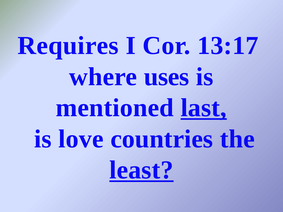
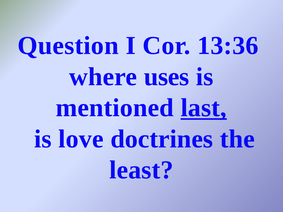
Requires: Requires -> Question (68, 46)
13:17: 13:17 -> 13:36 (228, 46)
countries: countries -> doctrines (162, 139)
least underline: present -> none (141, 170)
